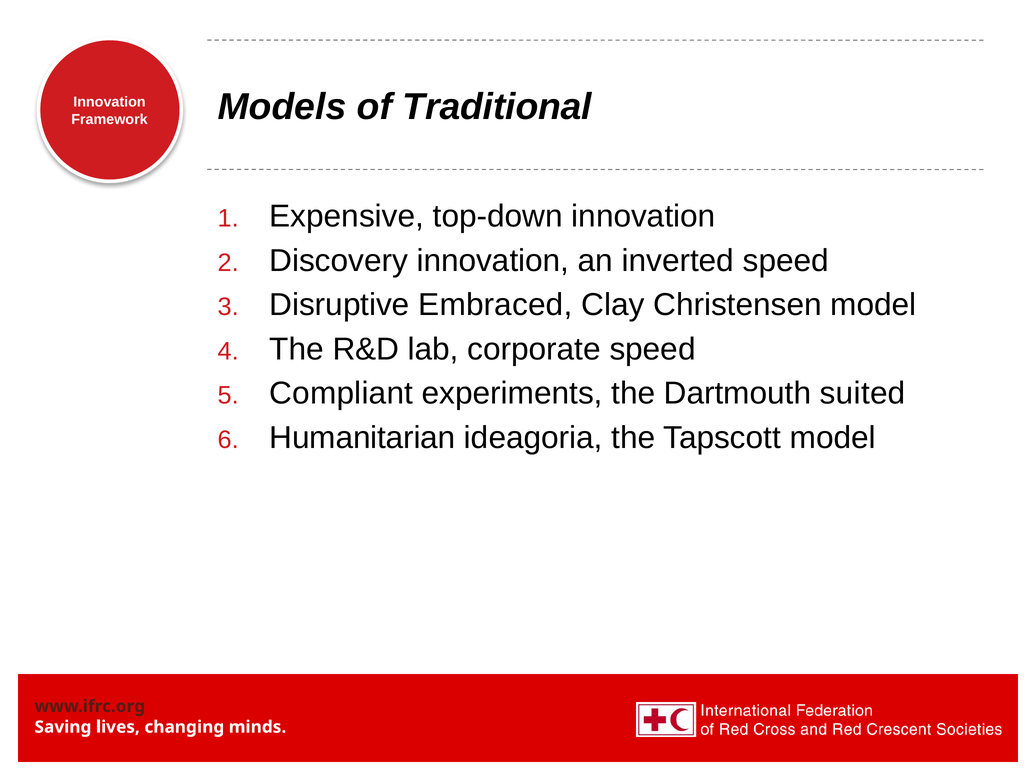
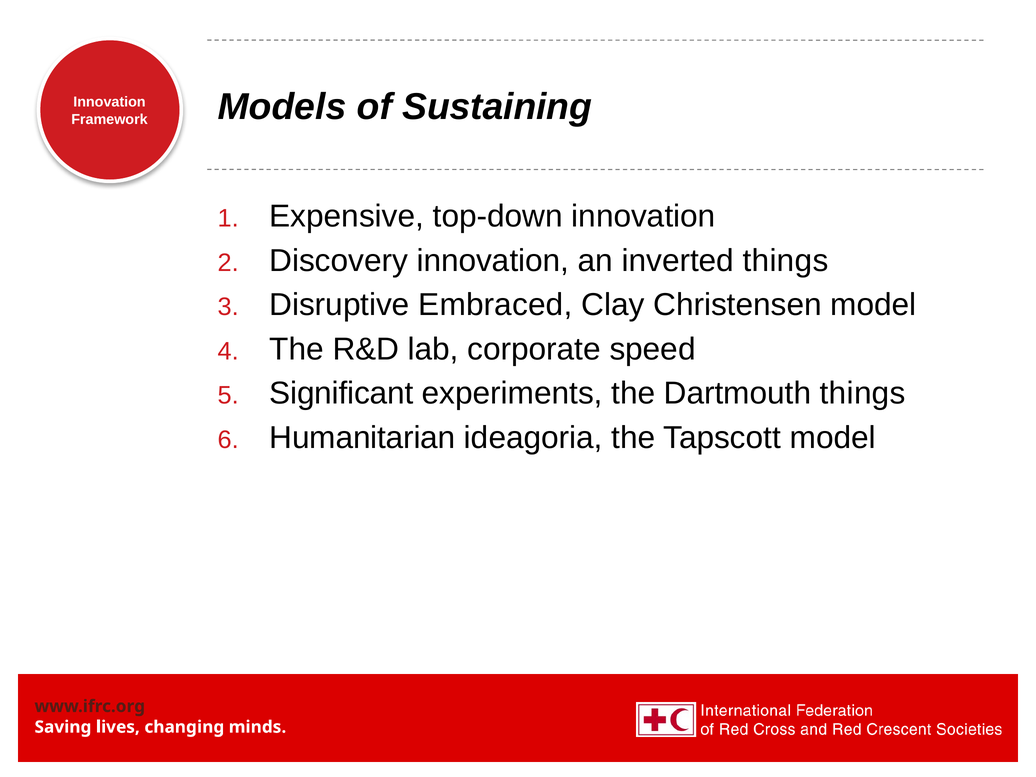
Traditional: Traditional -> Sustaining (497, 107)
inverted speed: speed -> things (786, 261)
Compliant: Compliant -> Significant (341, 394)
Dartmouth suited: suited -> things (863, 394)
